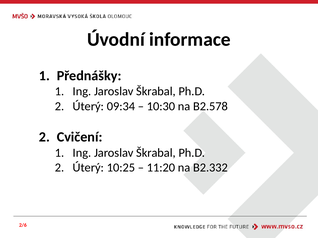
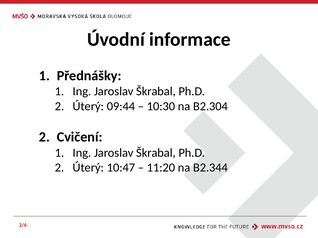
09:34: 09:34 -> 09:44 (121, 106)
B2.578: B2.578 -> B2.304 (211, 106)
10:25: 10:25 -> 10:47 (121, 168)
B2.332: B2.332 -> B2.344 (211, 168)
